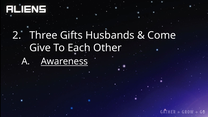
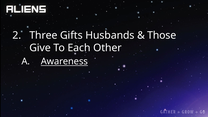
Come: Come -> Those (162, 35)
